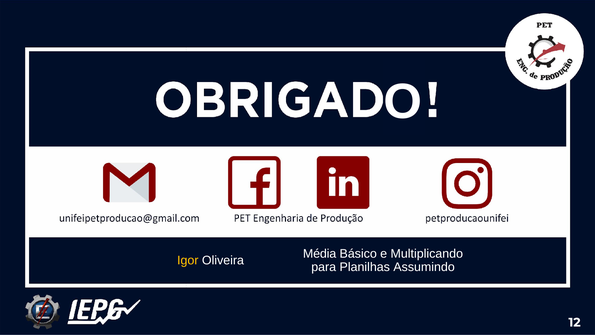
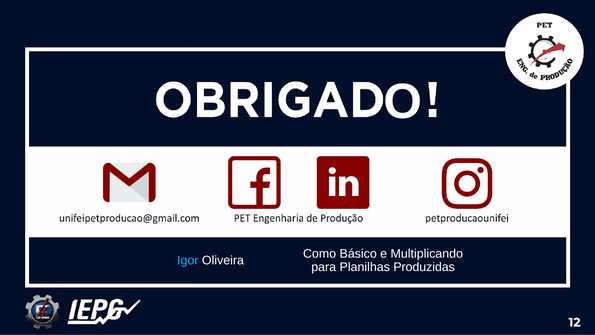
Média: Média -> Como (320, 253)
Igor colour: yellow -> light blue (188, 260)
Assumindo: Assumindo -> Produzidas (424, 267)
